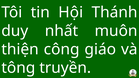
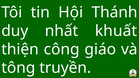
muôn: muôn -> khuất (116, 31)
